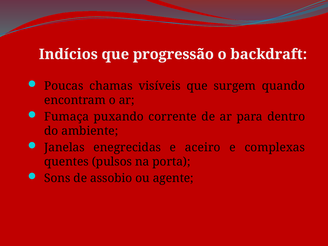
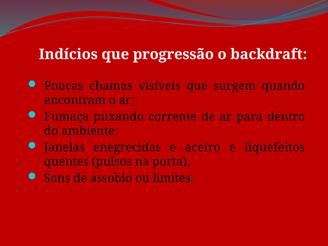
complexas: complexas -> liquefeitos (275, 148)
agente: agente -> limites (173, 178)
